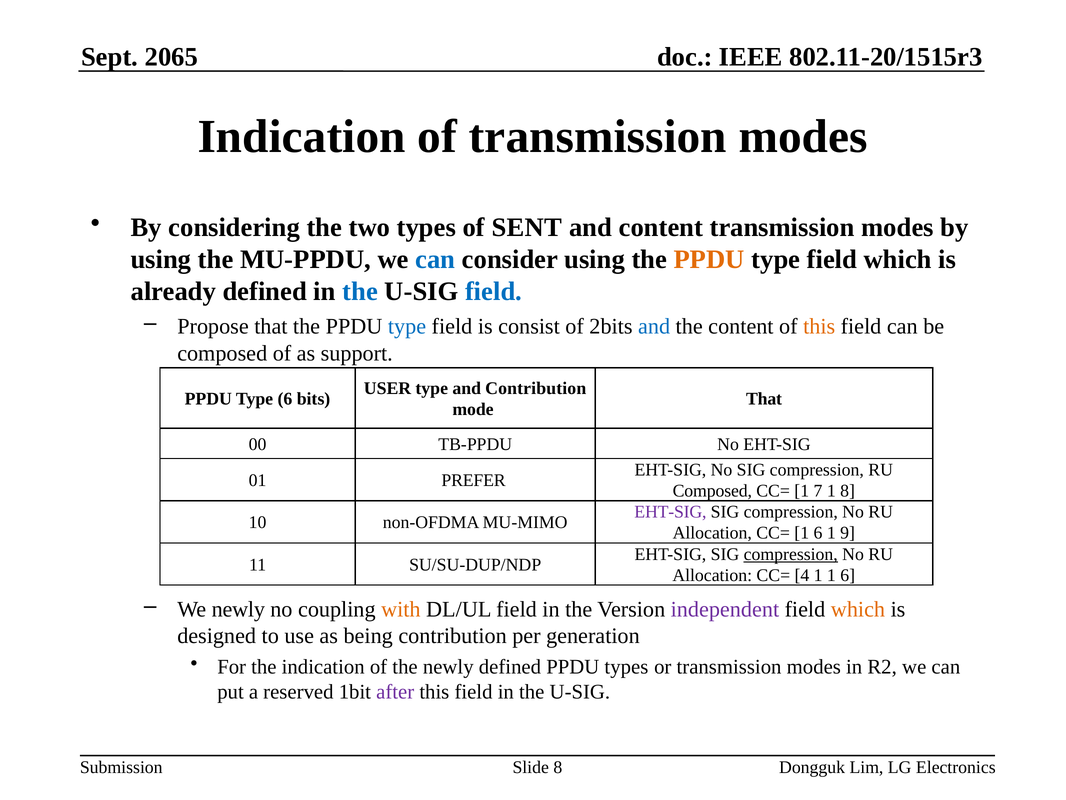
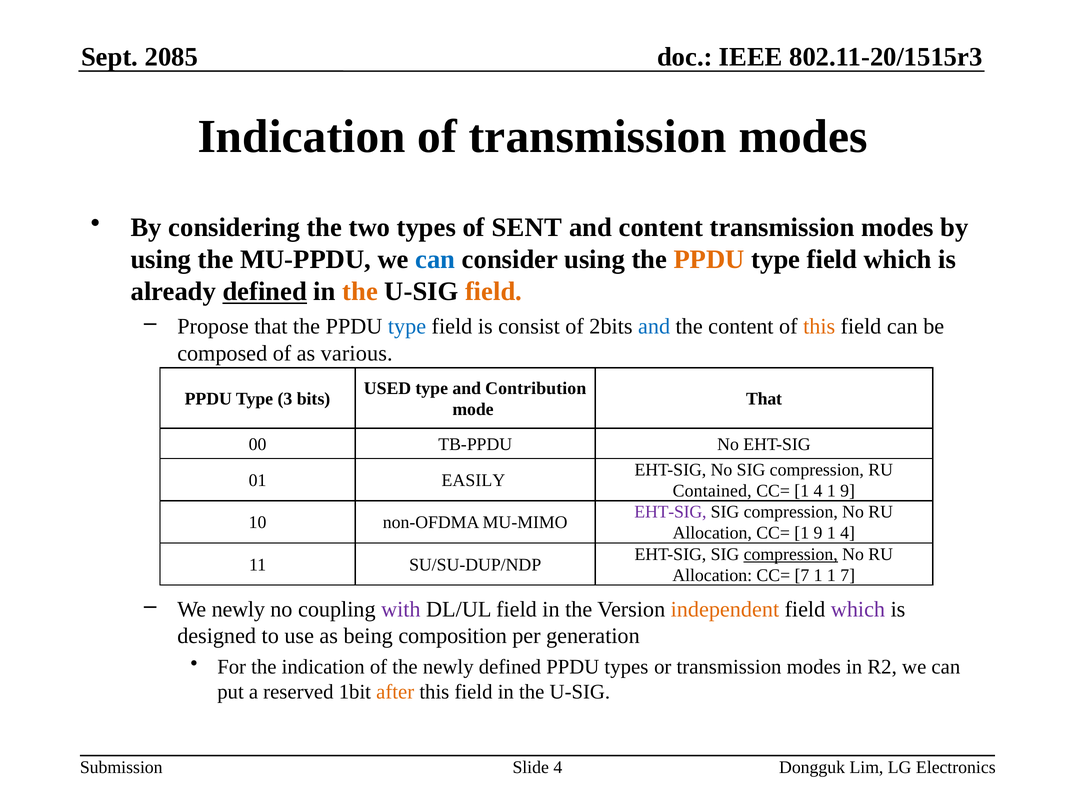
2065: 2065 -> 2085 (171, 57)
defined underline: none -> present (265, 291)
the colour: blue -> orange (360, 291)
field colour: blue -> orange (494, 291)
support: support -> various (357, 353)
USER: USER -> USED (387, 388)
Type 6: 6 -> 3 (285, 399)
PREFER: PREFER -> EASILY (473, 480)
Composed: Composed -> Contained (712, 491)
CC= 1 7: 7 -> 4 (818, 491)
8: 8 -> 9 (848, 491)
CC= 1 6: 6 -> 9 (818, 533)
9: 9 -> 4 (848, 533)
CC= 4: 4 -> 7 (802, 575)
1 1 6: 6 -> 7 (848, 575)
with colour: orange -> purple (401, 609)
independent colour: purple -> orange (725, 609)
which colour: orange -> purple (858, 609)
being contribution: contribution -> composition (453, 636)
after colour: purple -> orange (395, 691)
Slide 8: 8 -> 4 (558, 767)
